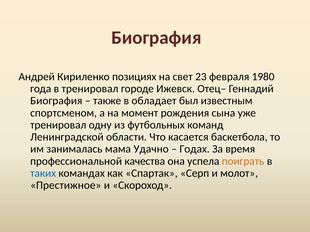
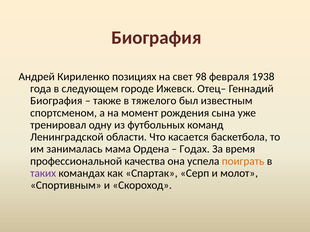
23: 23 -> 98 (201, 77)
1980: 1980 -> 1938 (263, 77)
в тренировал: тренировал -> следующем (90, 89)
обладает: обладает -> тяжелого (154, 101)
Удачно: Удачно -> Ордена (151, 149)
таких colour: blue -> purple (43, 174)
Престижное: Престижное -> Спортивным (66, 186)
